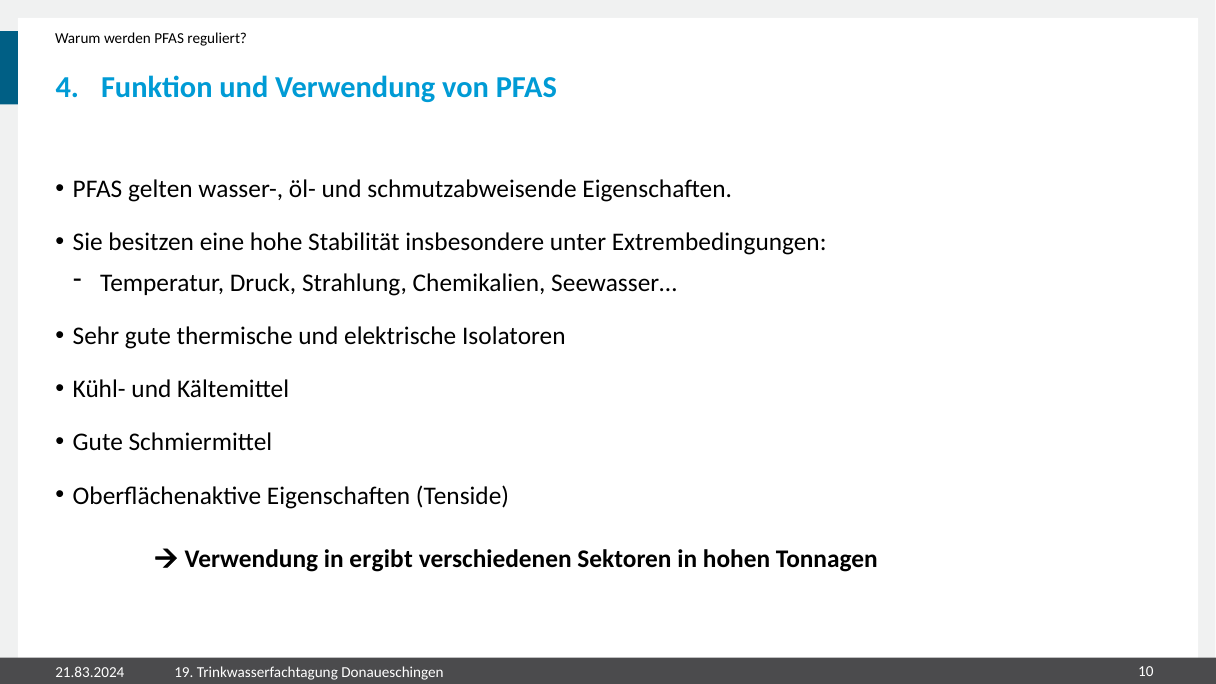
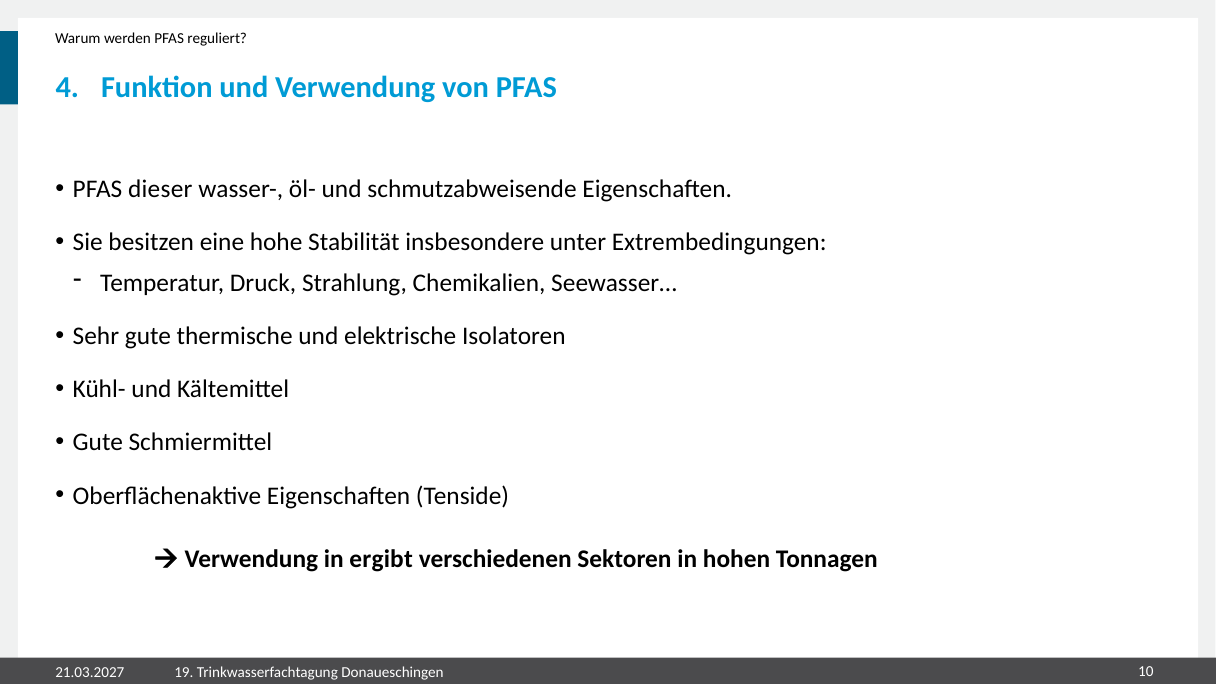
gelten: gelten -> dieser (160, 189)
21.83.2024: 21.83.2024 -> 21.03.2027 (90, 672)
